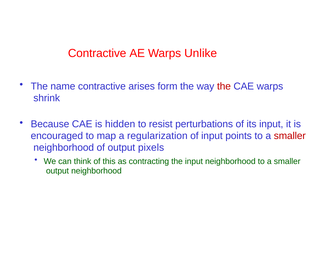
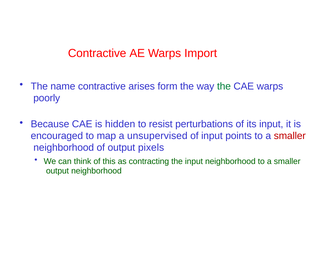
Unlike: Unlike -> Import (201, 53)
the colour: red -> green (224, 86)
shrink: shrink -> poorly (47, 98)
regularization: regularization -> unsupervised (157, 136)
